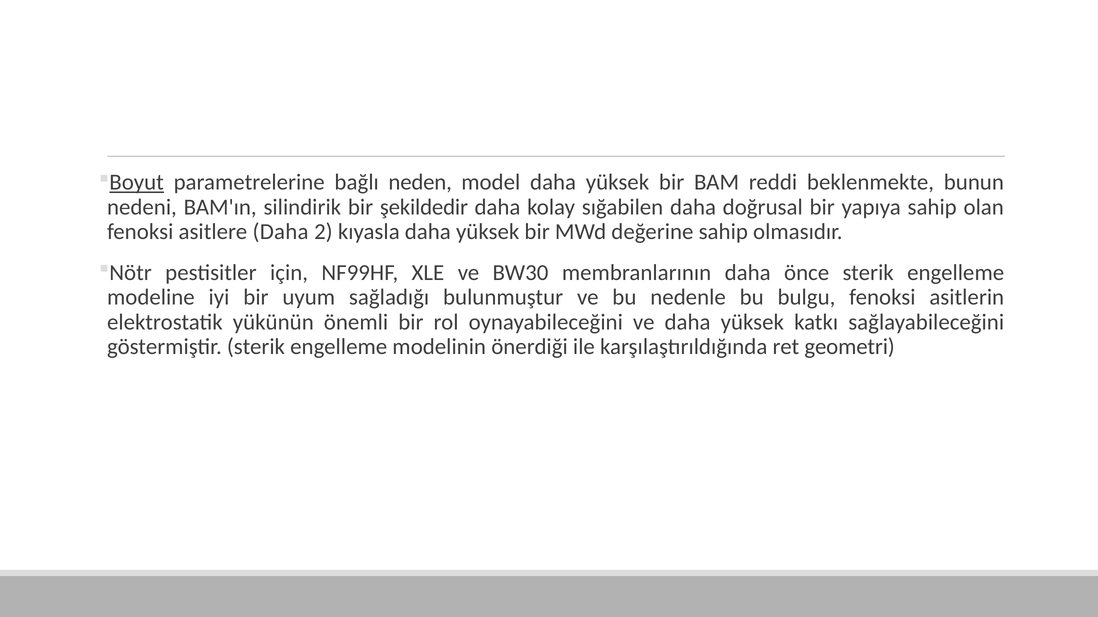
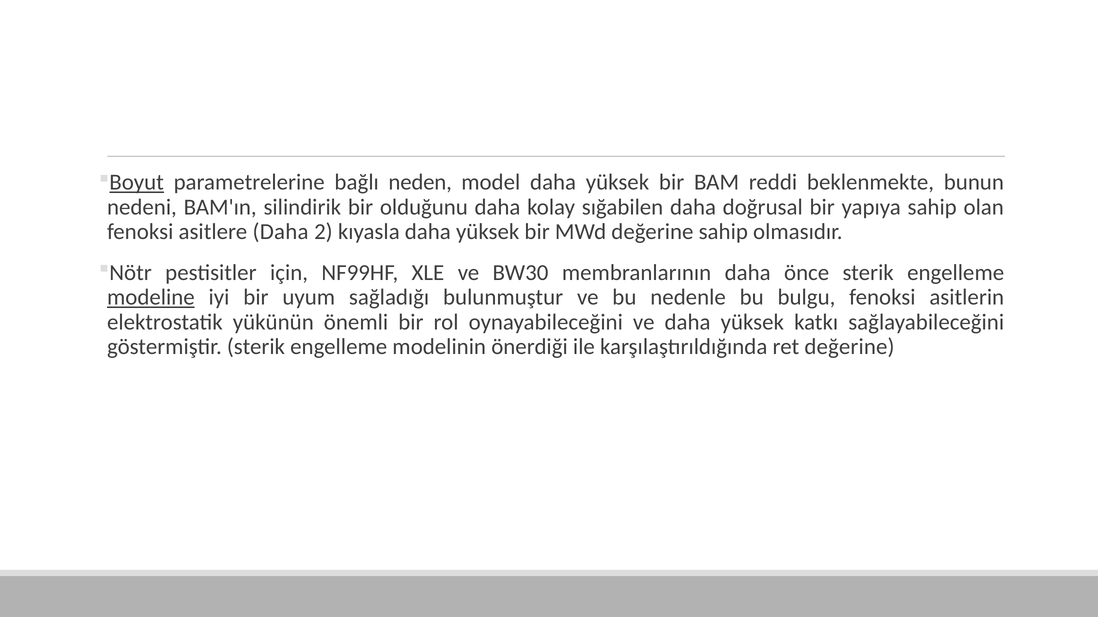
şekildedir: şekildedir -> olduğunu (424, 207)
modeline underline: none -> present (151, 298)
ret geometri: geometri -> değerine (849, 347)
